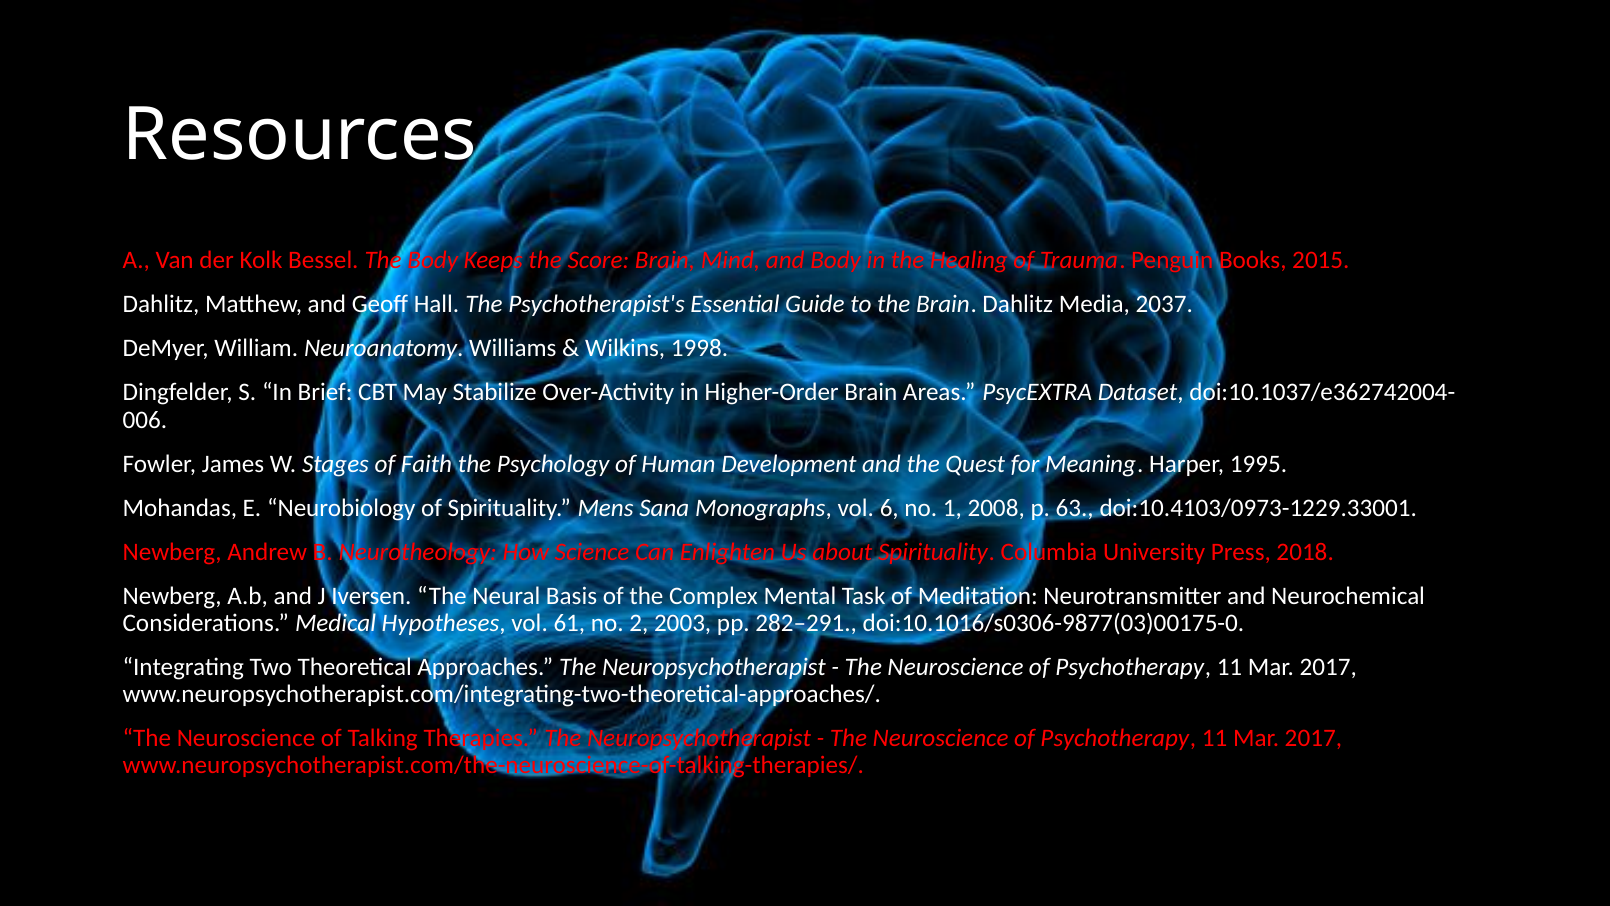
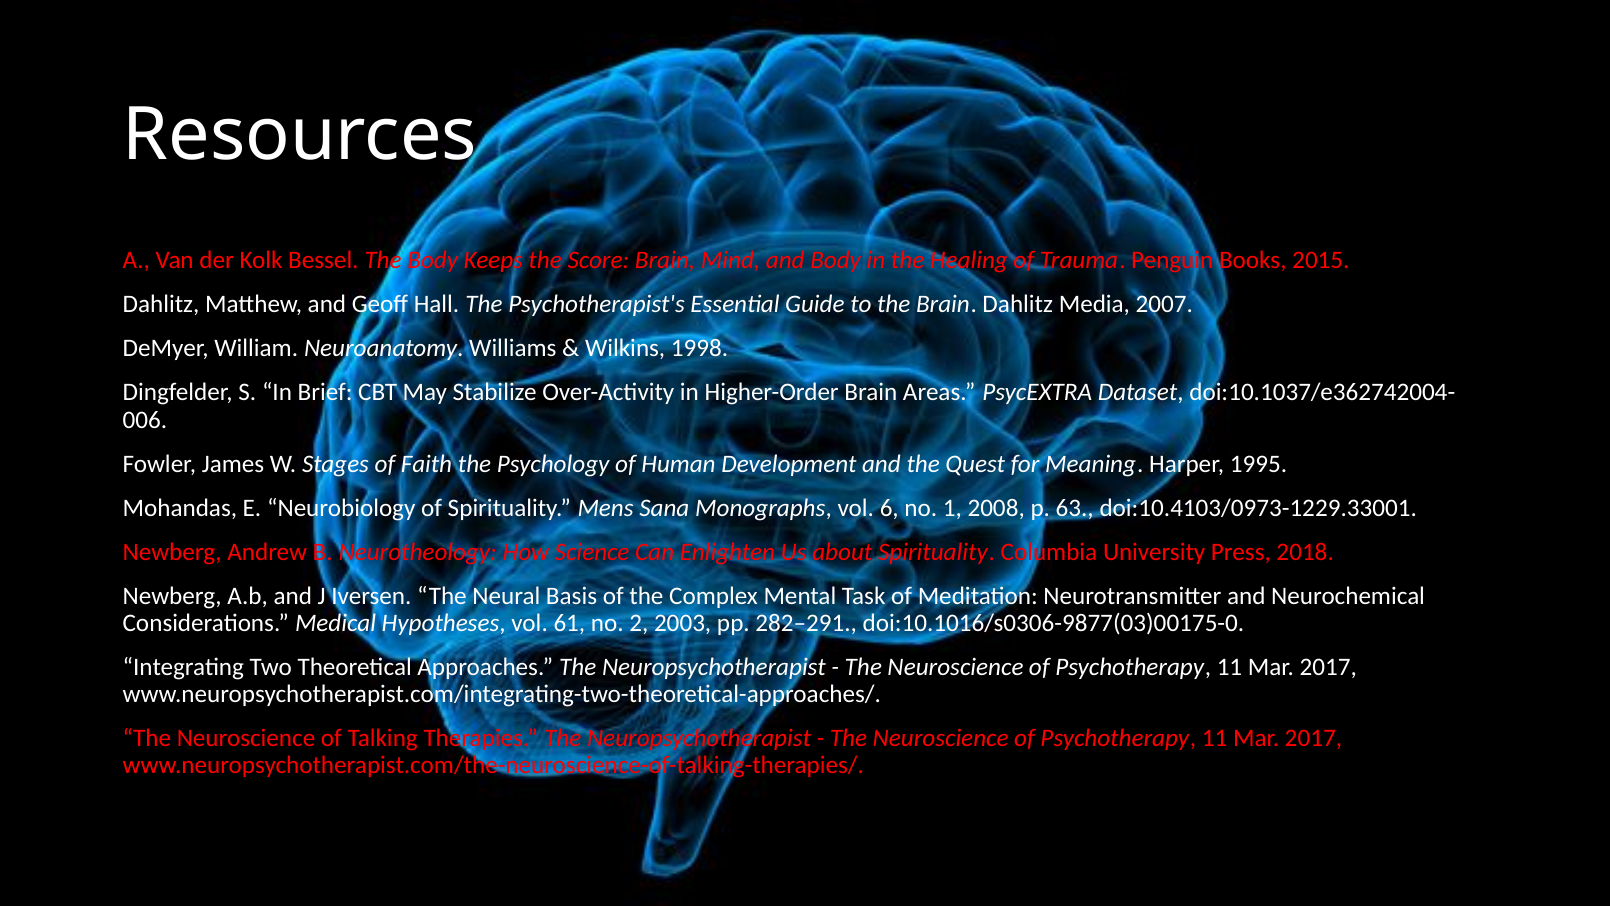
2037: 2037 -> 2007 (1164, 305)
